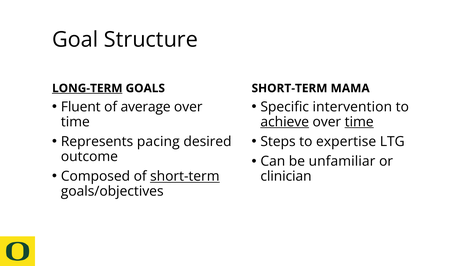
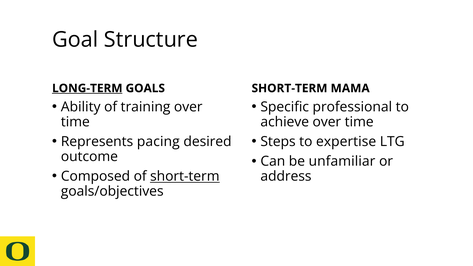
Fluent: Fluent -> Ability (81, 107)
average: average -> training (146, 107)
intervention: intervention -> professional (352, 107)
achieve underline: present -> none (285, 122)
time underline: present -> none (359, 122)
clinician: clinician -> address (286, 176)
